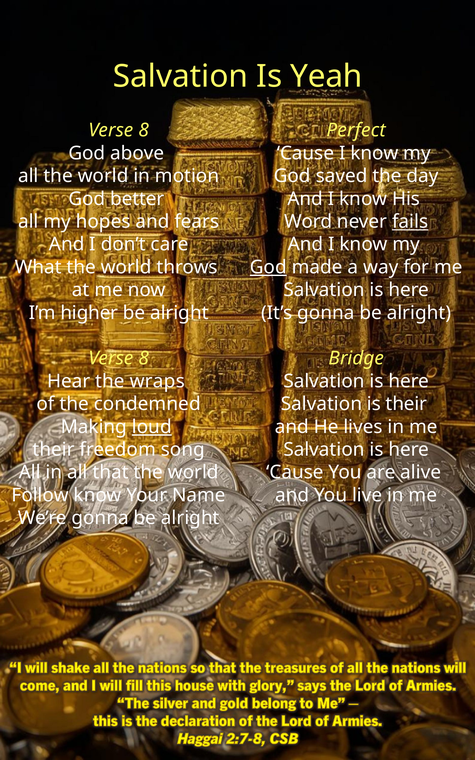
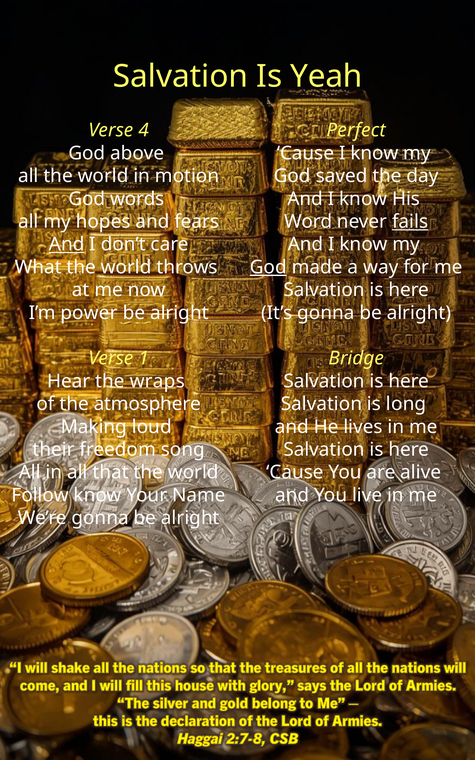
8: 8 -> 4 (144, 130)
better: better -> words (137, 199)
And underline: none -> present (67, 244)
higher: higher -> power (89, 313)
8: 8 -> 1 (144, 358)
condemned: condemned -> atmosphere (147, 404)
is their: their -> long (406, 404)
loud underline: present -> none (152, 427)
